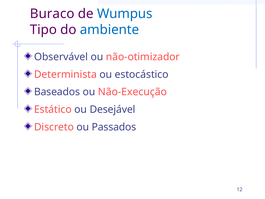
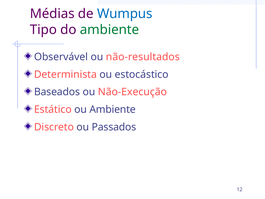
Buraco: Buraco -> Médias (52, 14)
ambiente colour: blue -> green (110, 30)
não-otimizador: não-otimizador -> não-resultados (143, 57)
ou Desejável: Desejável -> Ambiente (113, 109)
